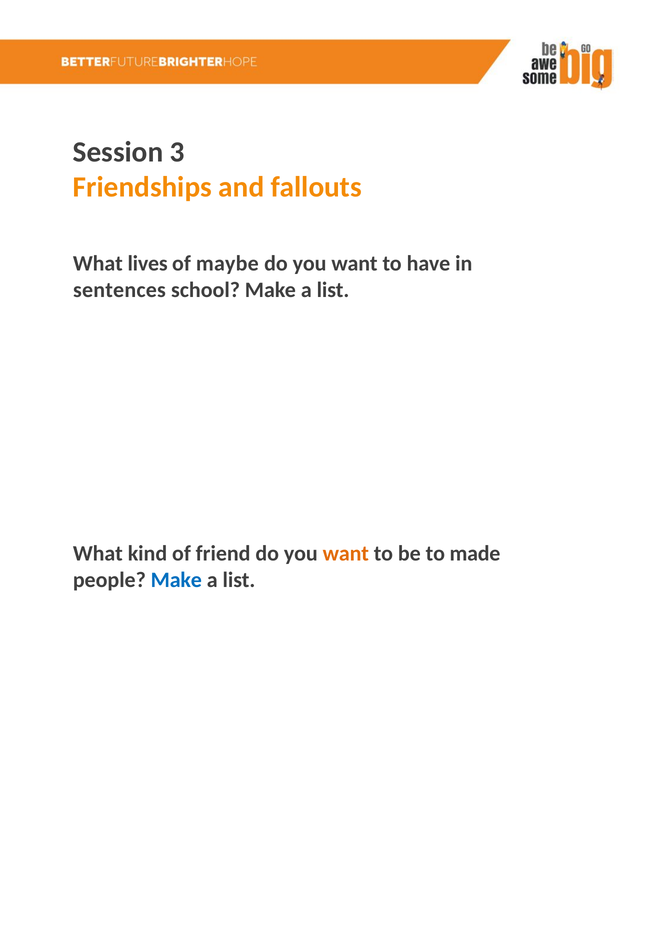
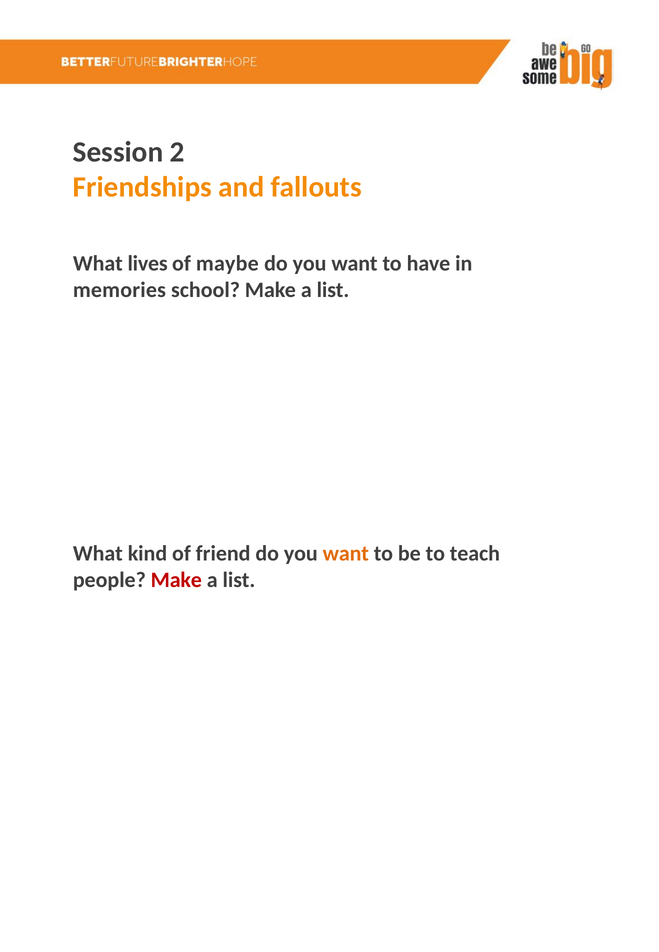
3: 3 -> 2 (177, 152)
sentences: sentences -> memories (119, 290)
made: made -> teach (475, 554)
Make colour: blue -> red (176, 580)
